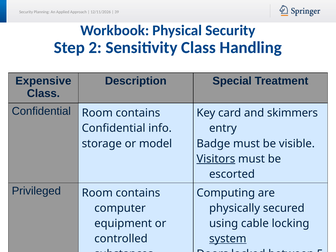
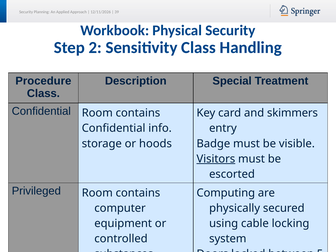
Expensive: Expensive -> Procedure (43, 81)
model: model -> hoods (155, 144)
system underline: present -> none (228, 239)
